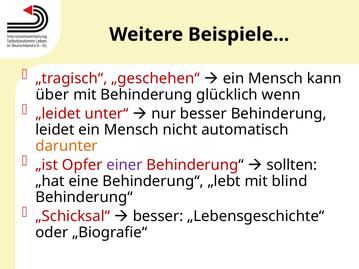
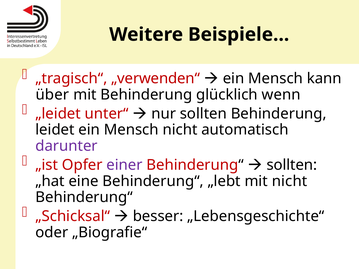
„geschehen“: „geschehen“ -> „verwenden“ (156, 79)
nur besser: besser -> sollten (203, 114)
darunter colour: orange -> purple (67, 146)
mit blind: blind -> nicht (290, 181)
